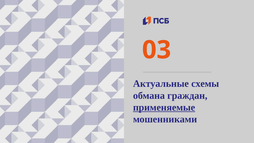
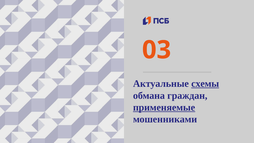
схемы underline: none -> present (205, 84)
